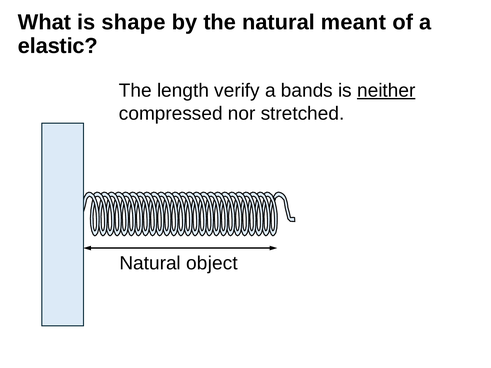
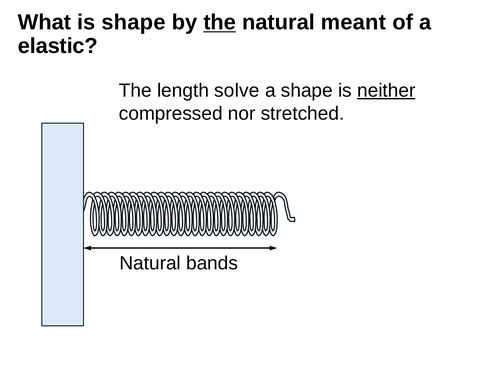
the underline: none -> present (220, 22)
verify: verify -> solve (237, 91)
a bands: bands -> shape (307, 91)
object: object -> bands (212, 263)
